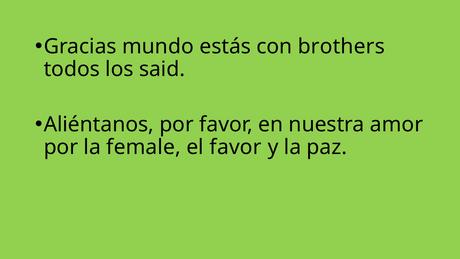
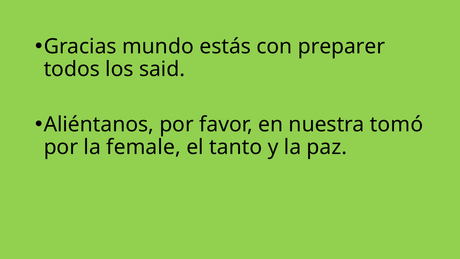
brothers: brothers -> preparer (341, 46)
amor: amor -> tomó (397, 124)
el favor: favor -> tanto (236, 147)
